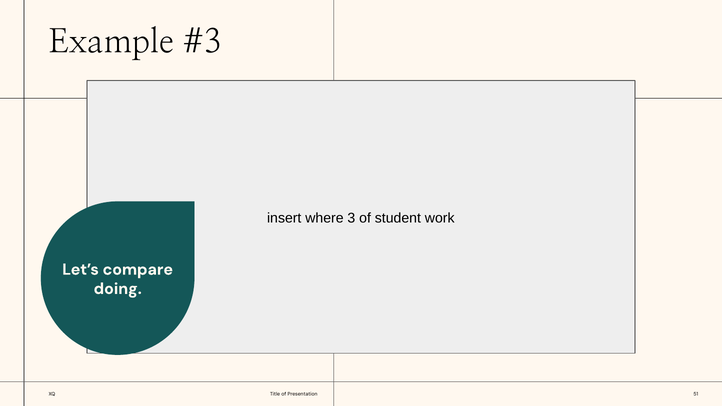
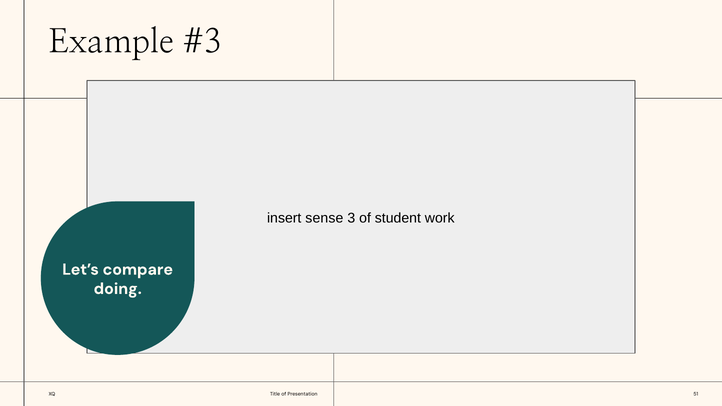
where: where -> sense (324, 218)
